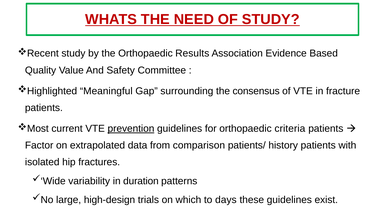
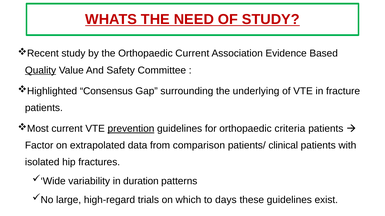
Orthopaedic Results: Results -> Current (192, 54)
Quality underline: none -> present (41, 70)
Meaningful: Meaningful -> Consensus (106, 91)
consensus: consensus -> underlying (256, 91)
history: history -> clinical (283, 146)
high-design: high-design -> high-regard (109, 200)
